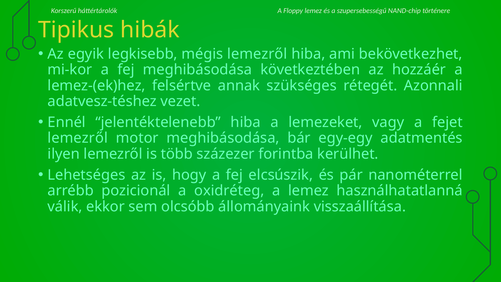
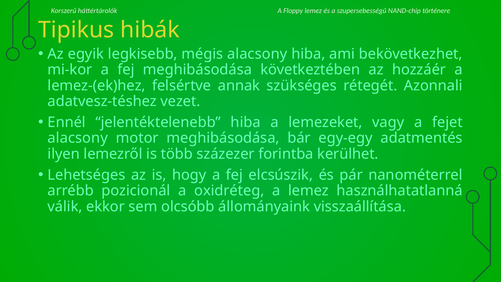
mégis lemezről: lemezről -> alacsony (257, 54)
lemezről: lemezről -> alacsony (78, 138)
